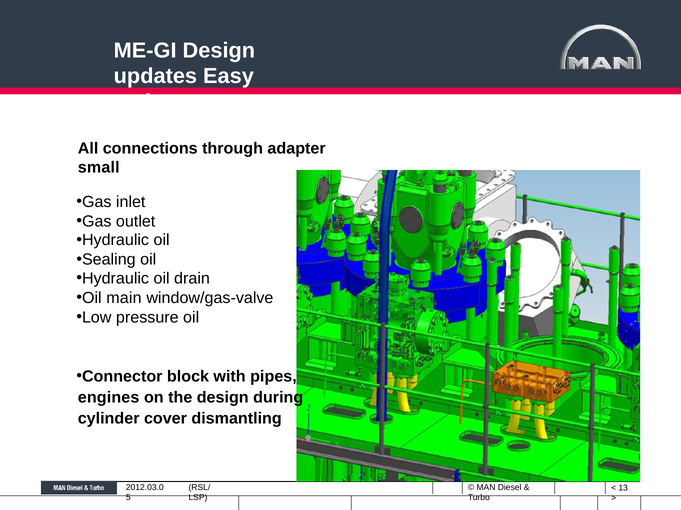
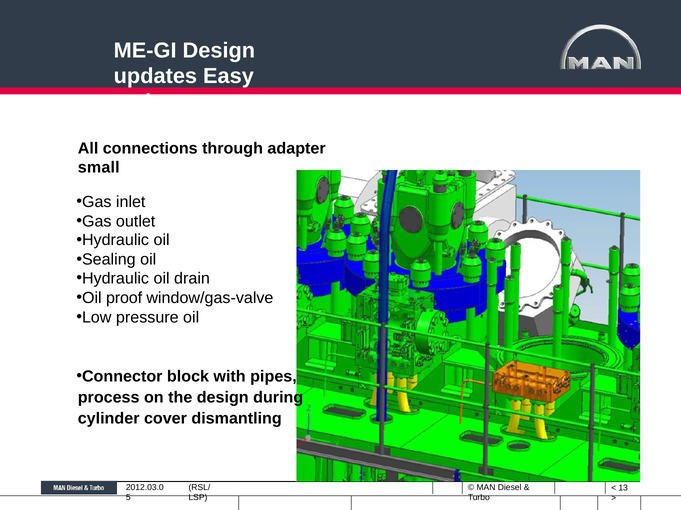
main: main -> proof (124, 298)
engines: engines -> process (109, 398)
